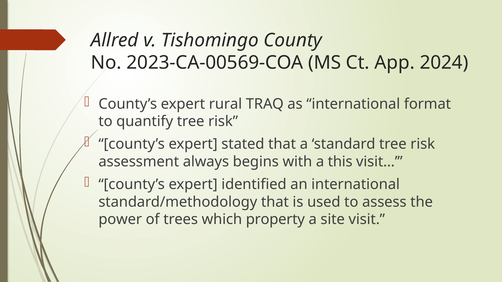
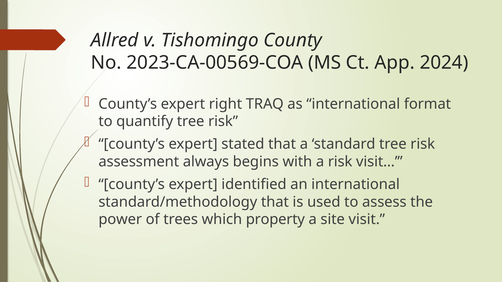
rural: rural -> right (225, 104)
a this: this -> risk (340, 162)
